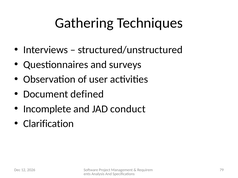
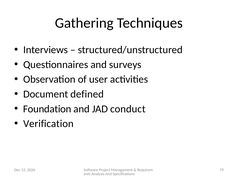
Incomplete: Incomplete -> Foundation (47, 109)
Clarification: Clarification -> Verification (48, 124)
